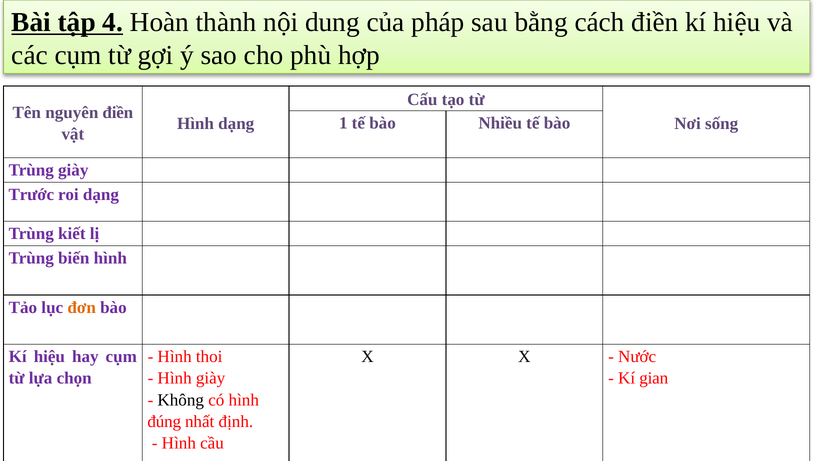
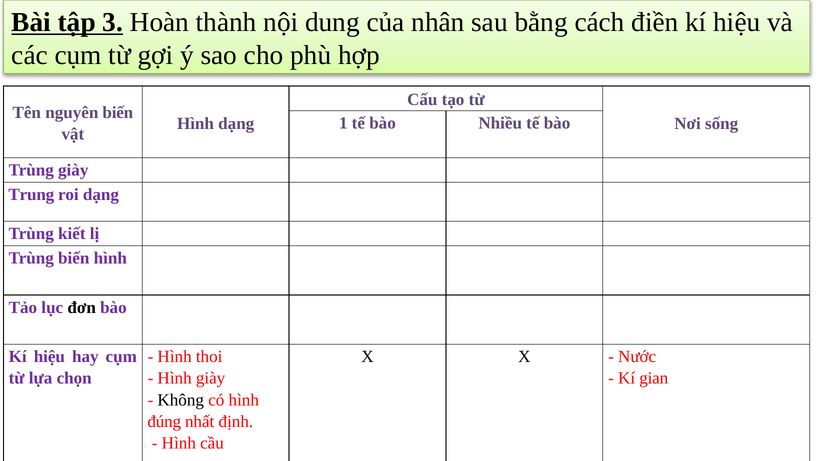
4: 4 -> 3 (113, 22)
pháp: pháp -> nhân (438, 22)
nguyên điền: điền -> biến (118, 113)
Trước: Trước -> Trung (31, 195)
đơn colour: orange -> black (82, 308)
